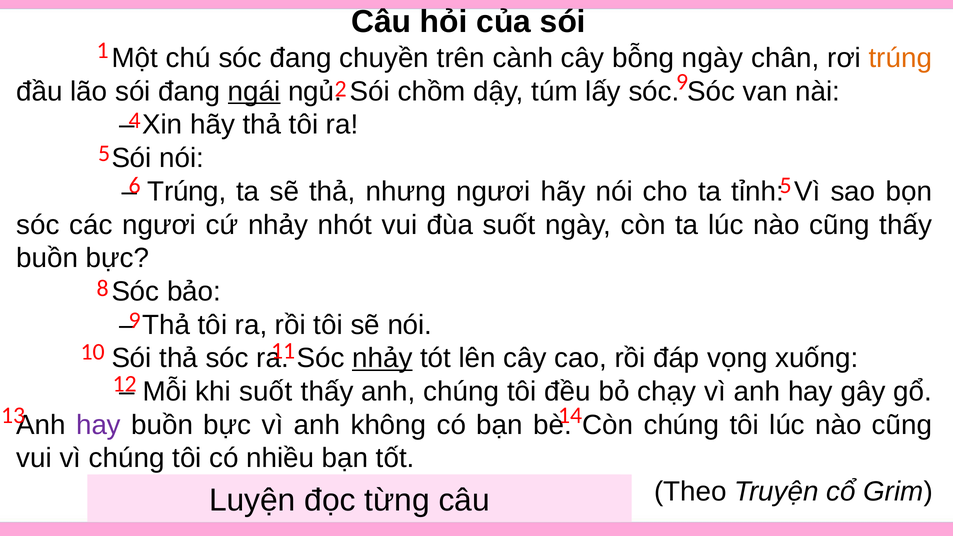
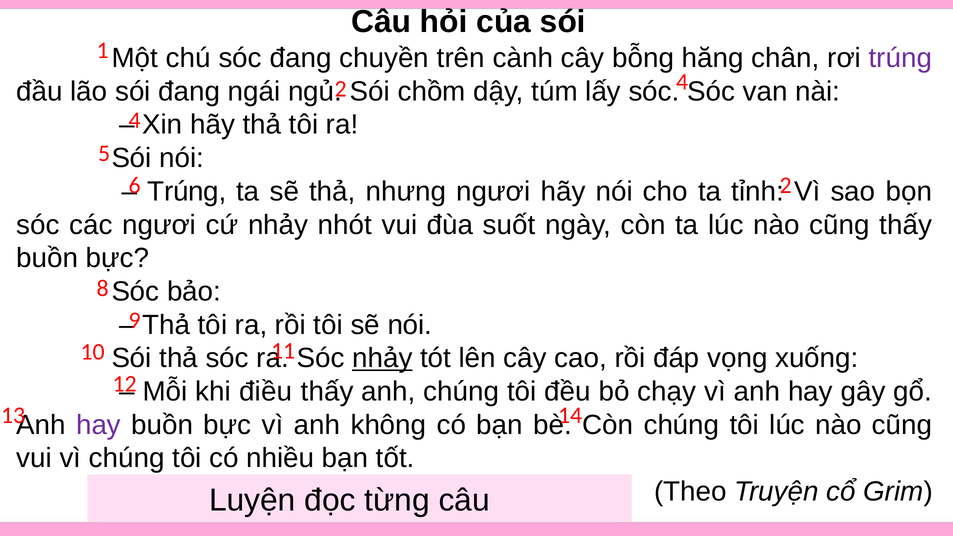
bỗng ngày: ngày -> hăng (713, 58)
trúng colour: orange -> purple (900, 58)
ngái underline: present -> none (254, 91)
9: 9 -> 4 (683, 82)
5: 5 -> 2 (786, 185)
khi suốt: suốt -> điều (266, 392)
